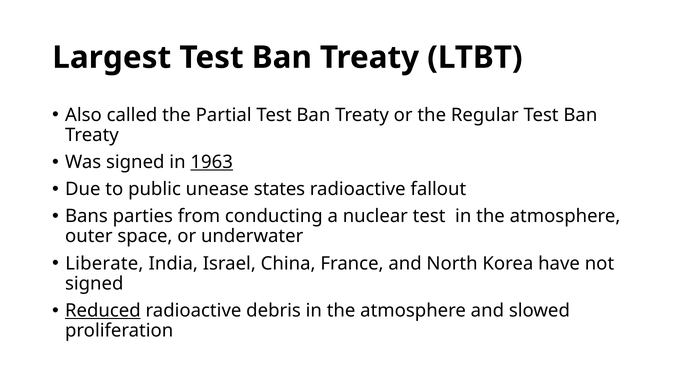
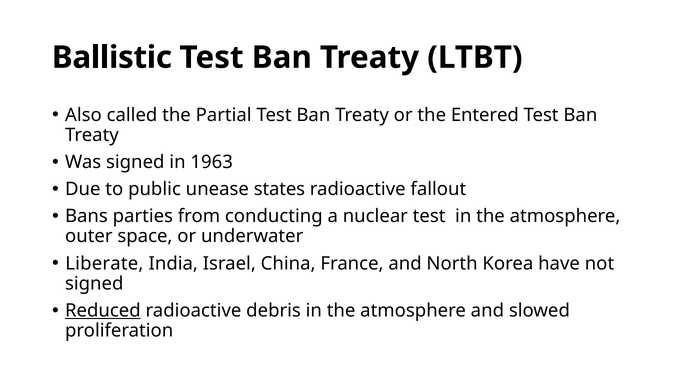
Largest: Largest -> Ballistic (112, 58)
Regular: Regular -> Entered (485, 115)
1963 underline: present -> none (212, 162)
